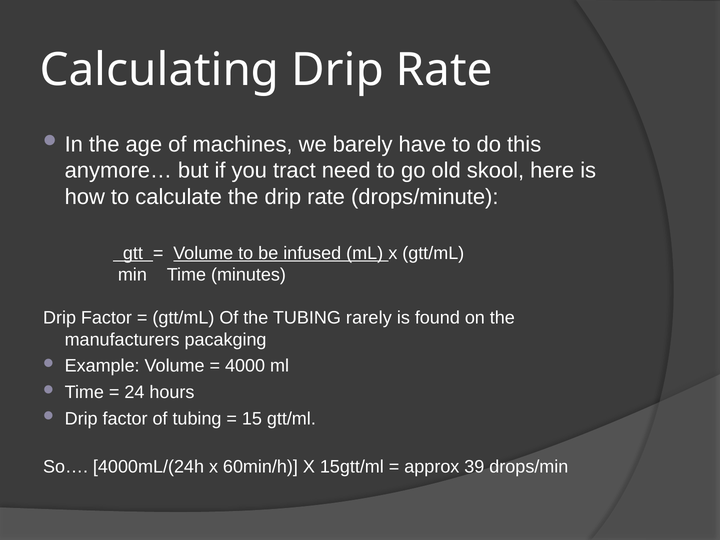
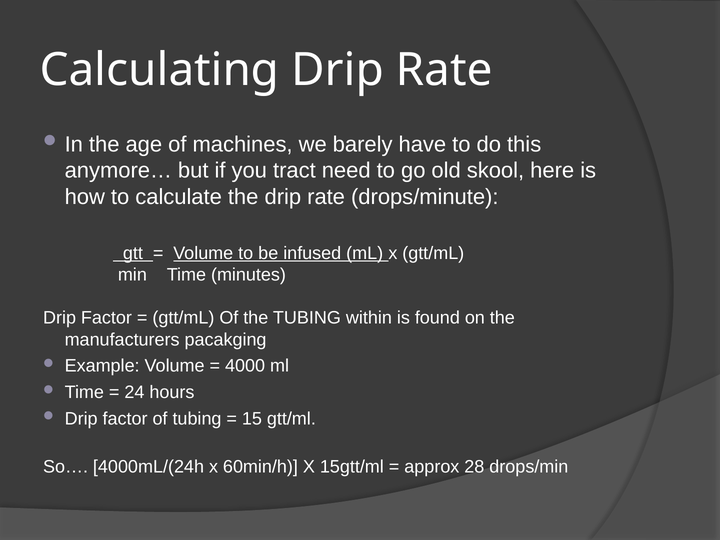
rarely: rarely -> within (369, 318)
39: 39 -> 28 (474, 467)
